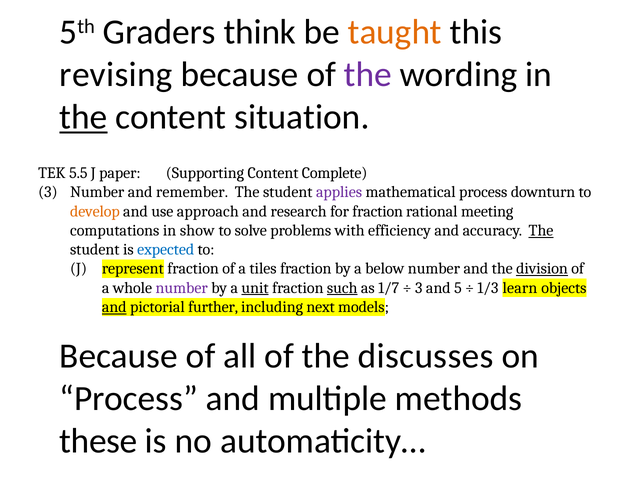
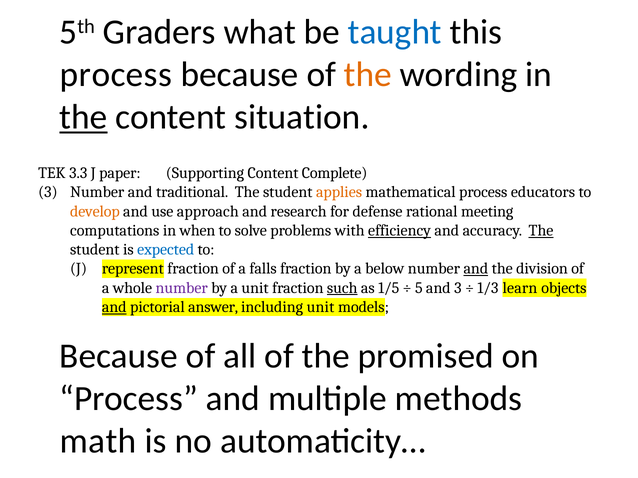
think: think -> what (260, 32)
taught colour: orange -> blue (395, 32)
revising: revising -> process (116, 75)
the colour: purple -> orange (368, 75)
5.5: 5.5 -> 3.3 (78, 173)
remember: remember -> traditional (192, 192)
applies colour: purple -> orange (339, 192)
downturn: downturn -> educators (543, 192)
for fraction: fraction -> defense (378, 212)
show: show -> when (197, 231)
efficiency underline: none -> present (400, 231)
tiles: tiles -> falls (263, 269)
and underline: none -> present (476, 269)
division underline: present -> none (542, 269)
unit underline: present -> none (255, 288)
1/7: 1/7 -> 1/5 (389, 288)
3: 3 -> 5 (419, 288)
and 5: 5 -> 3 (458, 288)
further: further -> answer (213, 307)
including next: next -> unit (320, 307)
discusses: discusses -> promised (426, 357)
these: these -> math (98, 442)
